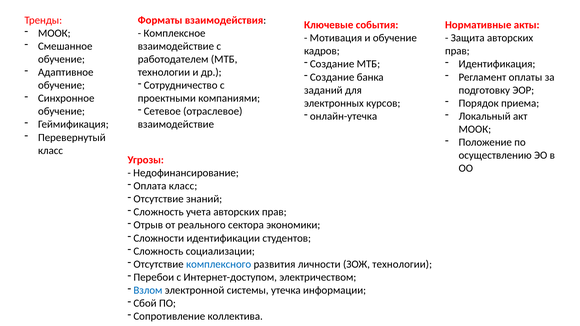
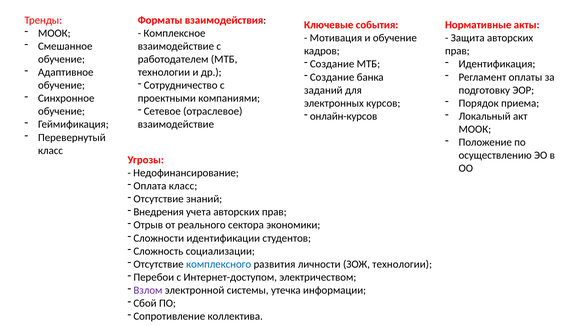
онлайн-утечка: онлайн-утечка -> онлайн-курсов (344, 116)
Сложность: Сложность -> Внедрения (159, 212)
Взлом colour: blue -> purple (148, 290)
